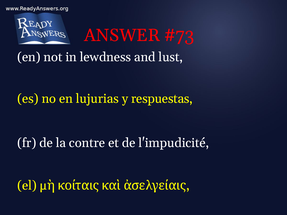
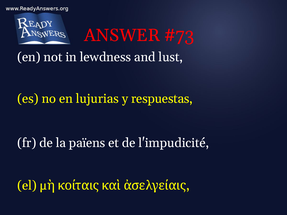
contre: contre -> païens (87, 143)
